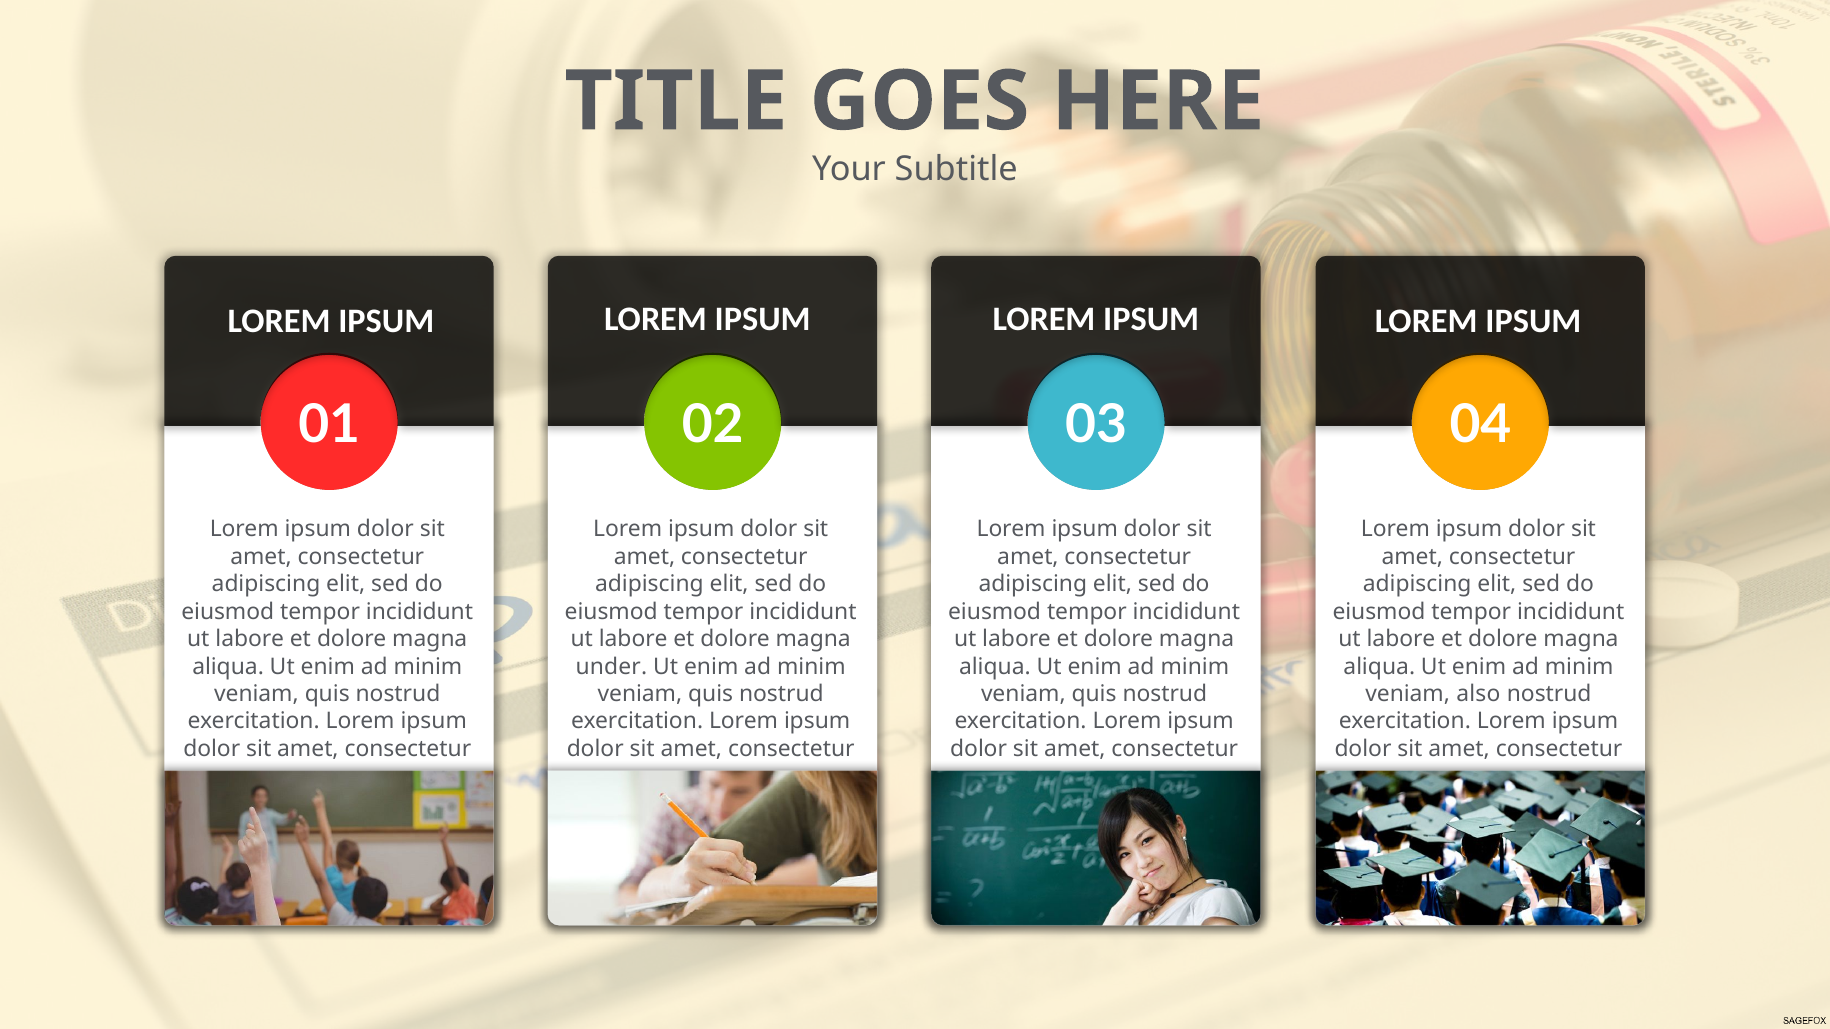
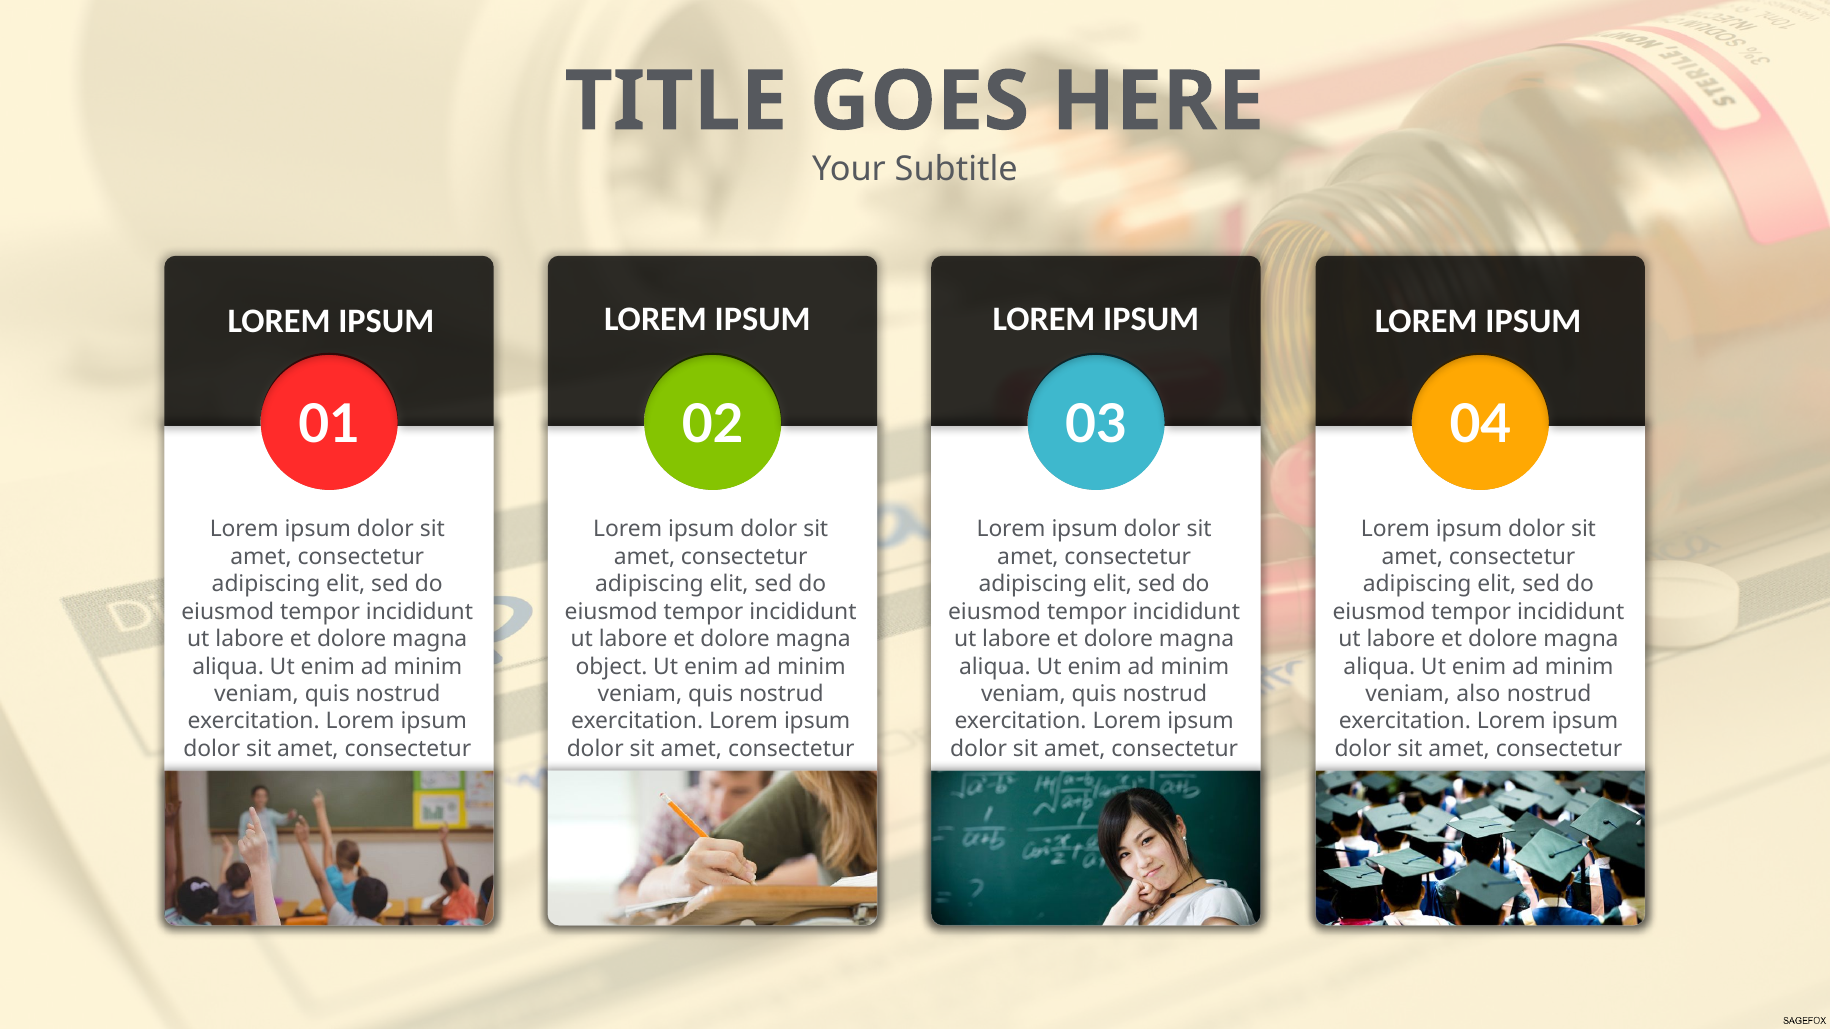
under: under -> object (612, 667)
